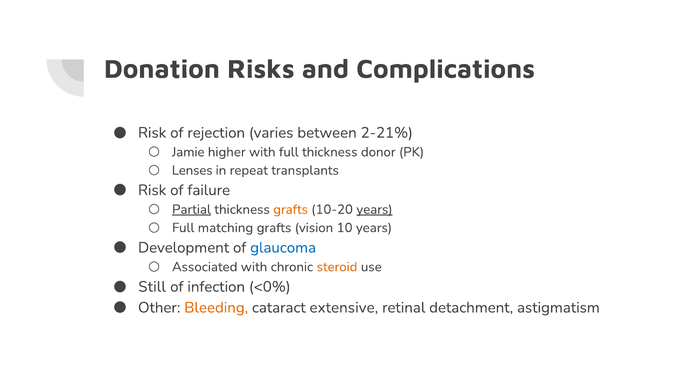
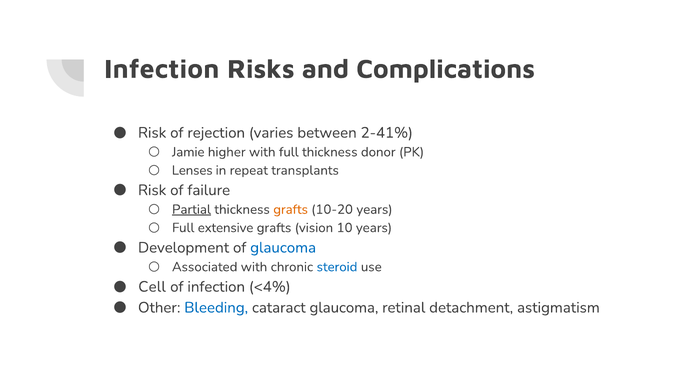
Donation: Donation -> Infection (162, 69)
2-21%: 2-21% -> 2-41% (387, 133)
years underline: present -> none (374, 209)
matching: matching -> extensive (226, 228)
steroid colour: orange -> blue (337, 267)
Still: Still -> Cell (152, 287)
<0%: <0% -> <4% (270, 287)
Bleeding colour: orange -> blue (216, 308)
cataract extensive: extensive -> glaucoma (344, 308)
